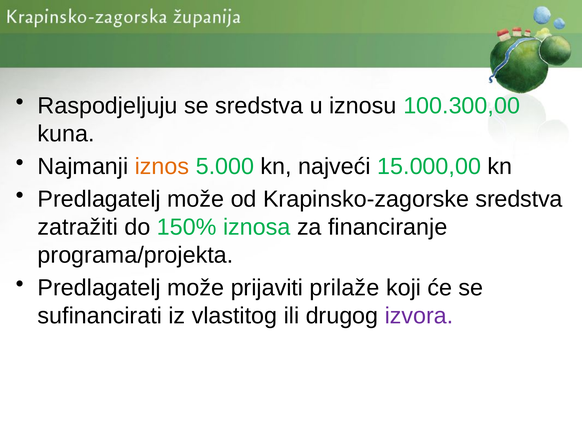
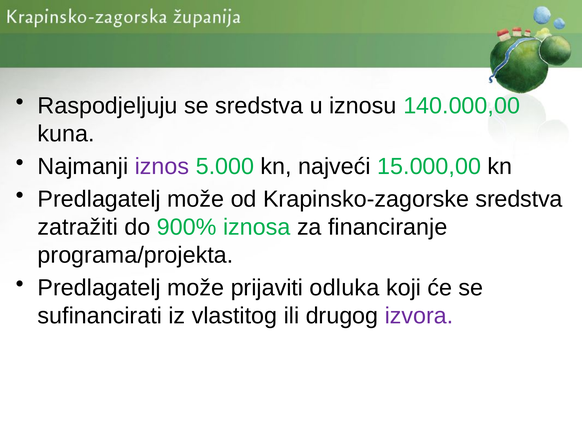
100.300,00: 100.300,00 -> 140.000,00 (462, 106)
iznos colour: orange -> purple (162, 166)
150%: 150% -> 900% (187, 227)
prilaže: prilaže -> odluka (345, 288)
